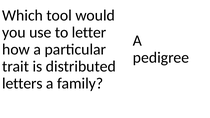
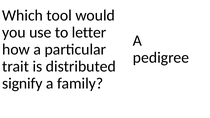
letters: letters -> signify (22, 84)
